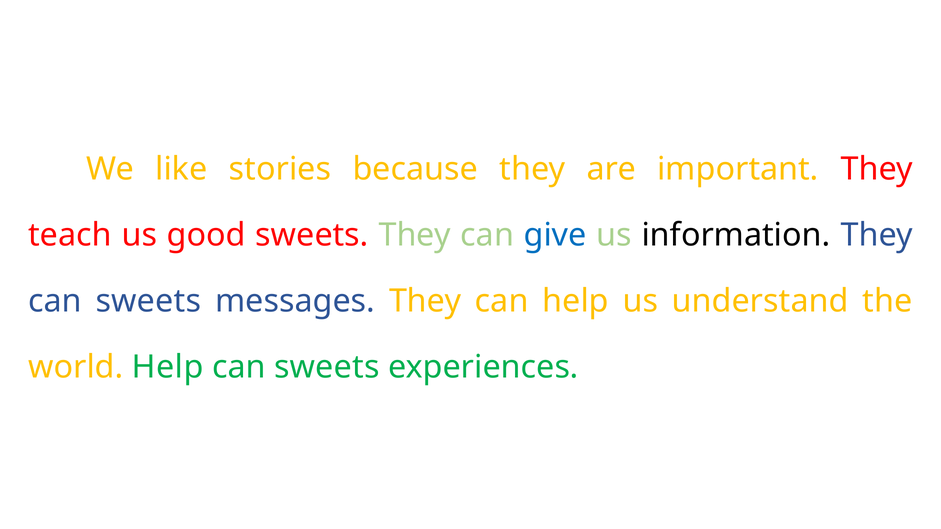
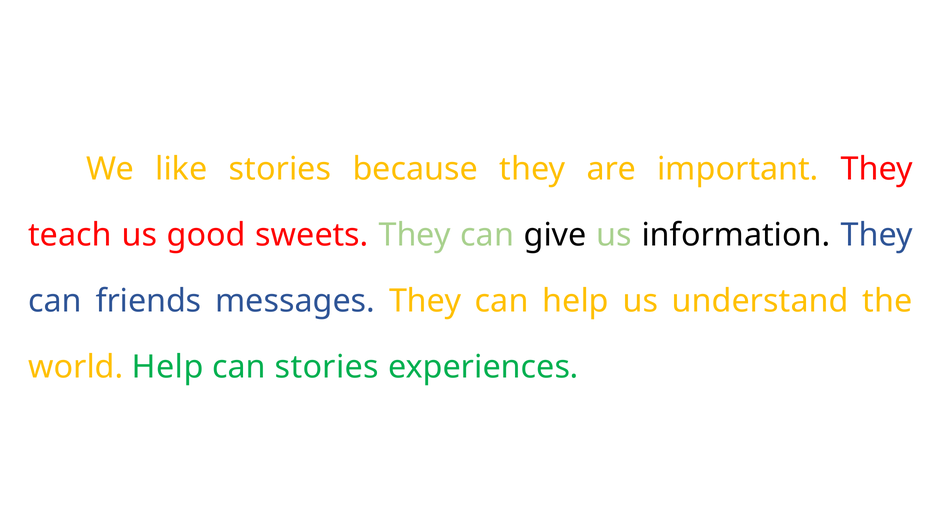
give colour: blue -> black (555, 235)
sweets: sweets -> friends (149, 301)
sweets: sweets -> stories (327, 367)
